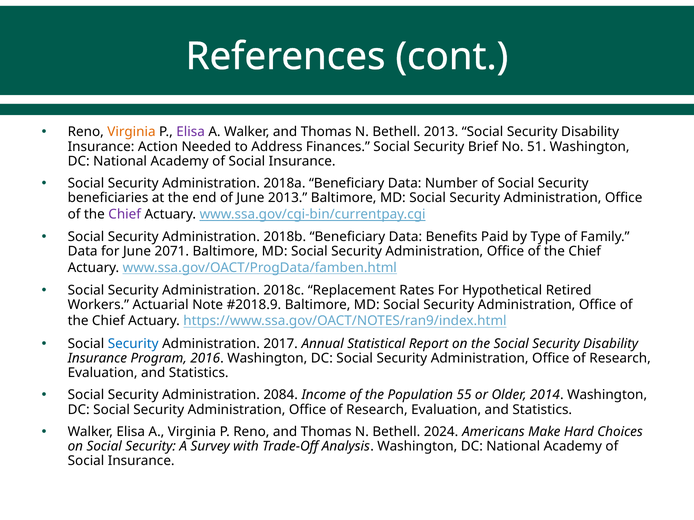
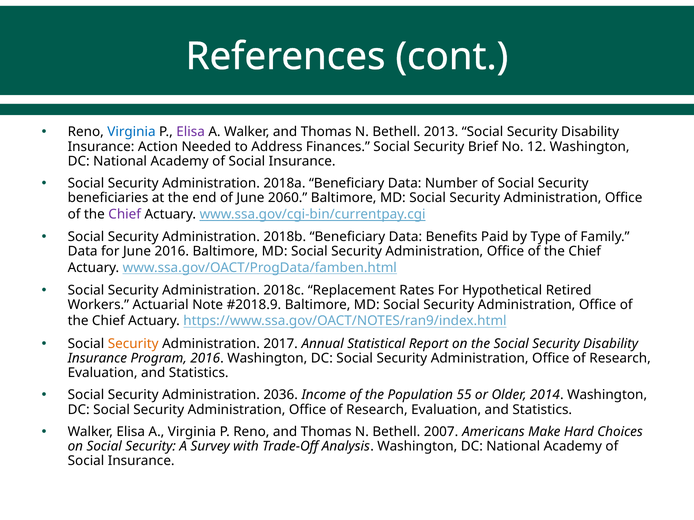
Virginia colour: orange -> blue (131, 132)
51: 51 -> 12 (537, 147)
June 2013: 2013 -> 2060 (288, 198)
June 2071: 2071 -> 2016 (172, 252)
Security colour: blue -> orange (133, 344)
2084: 2084 -> 2036 (281, 395)
2024: 2024 -> 2007 (441, 432)
